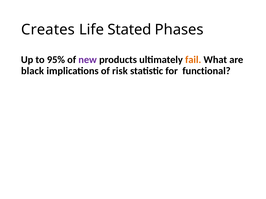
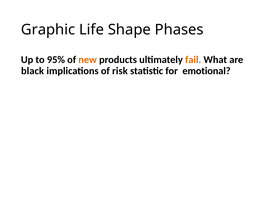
Creates: Creates -> Graphic (48, 30)
Stated: Stated -> Shape (129, 30)
new colour: purple -> orange (88, 60)
functional: functional -> emotional (206, 71)
